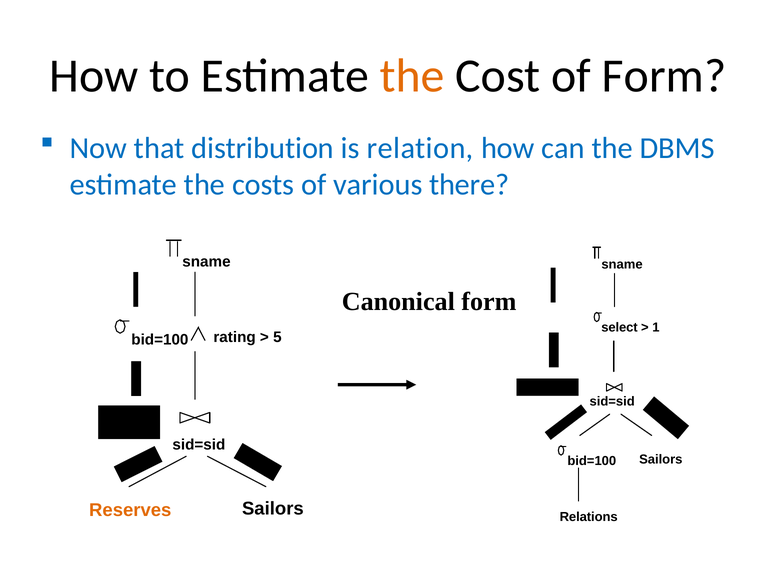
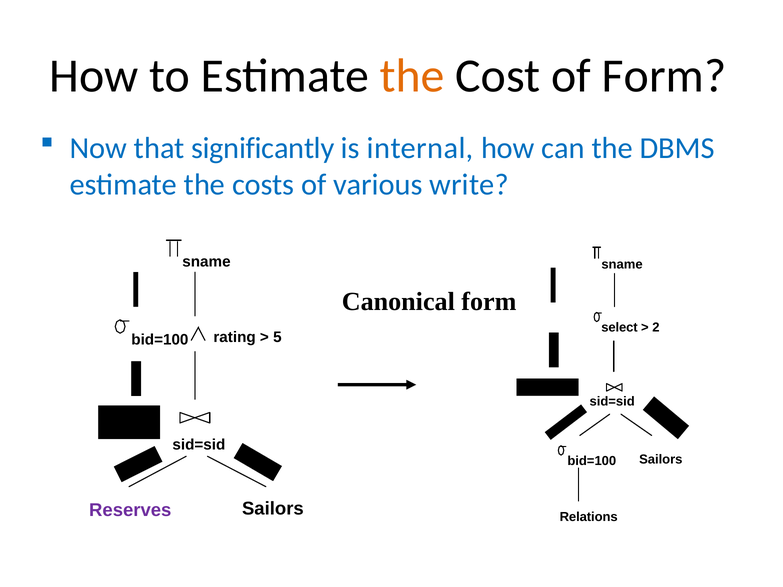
distribution: distribution -> significantly (263, 148)
relation: relation -> internal (420, 148)
there: there -> write (469, 185)
1: 1 -> 2 (656, 327)
Reserves colour: orange -> purple (130, 510)
